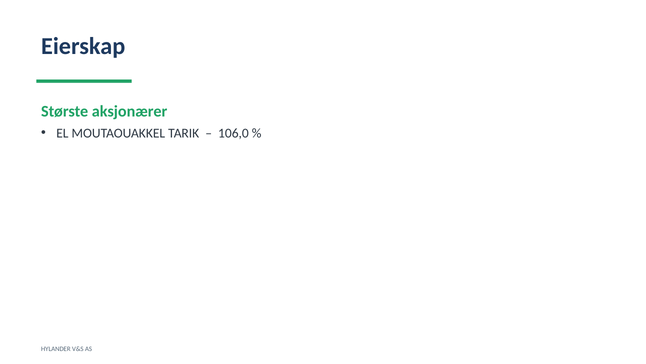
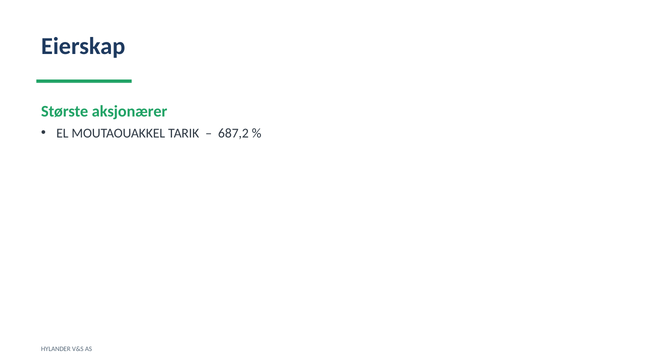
106,0: 106,0 -> 687,2 (233, 133)
